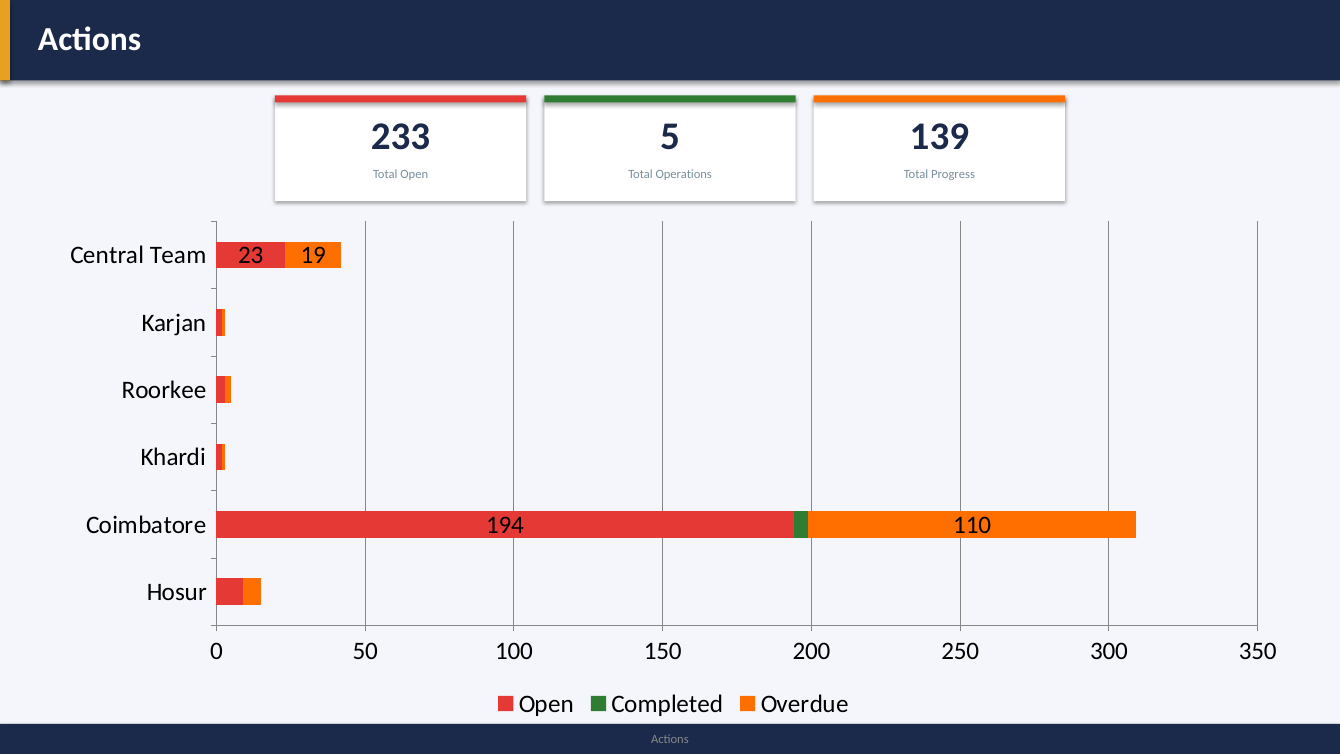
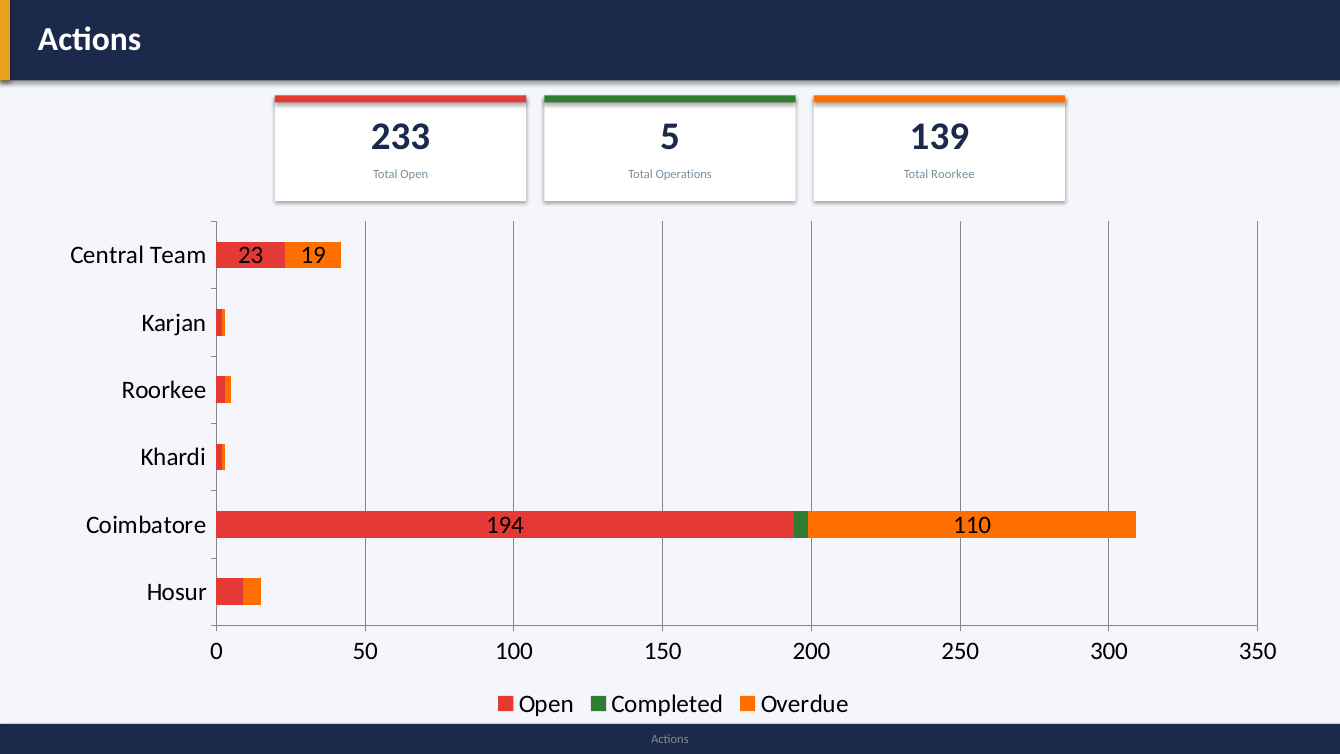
Total Progress: Progress -> Roorkee (953, 174)
